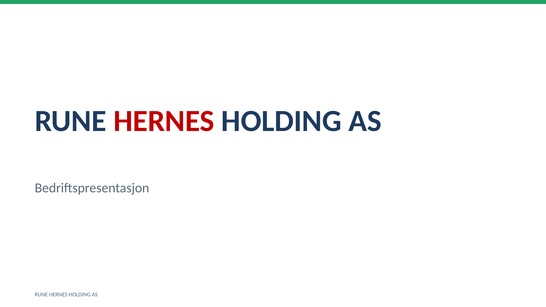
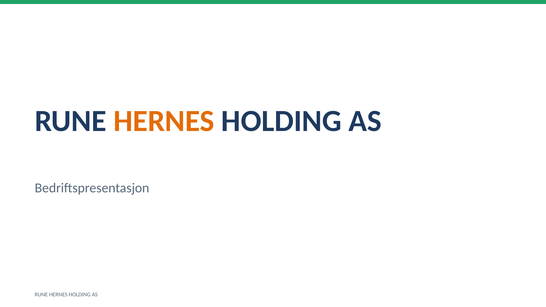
HERNES colour: red -> orange (164, 121)
